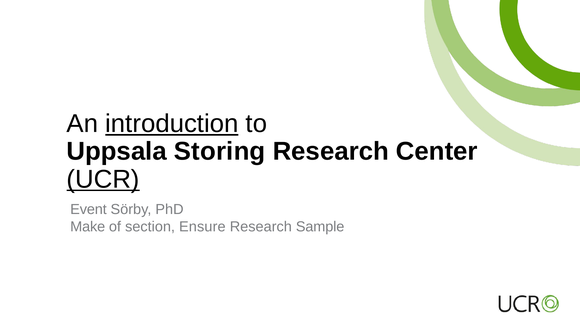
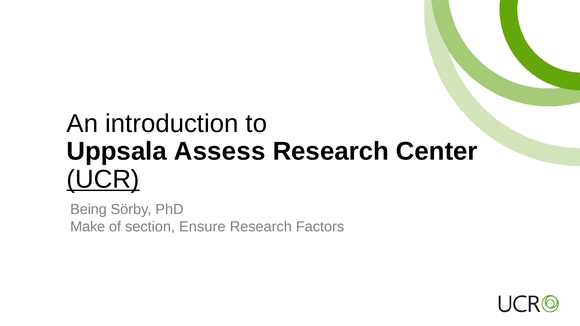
introduction underline: present -> none (172, 124)
Storing: Storing -> Assess (220, 152)
Event: Event -> Being (88, 210)
Sample: Sample -> Factors (320, 227)
